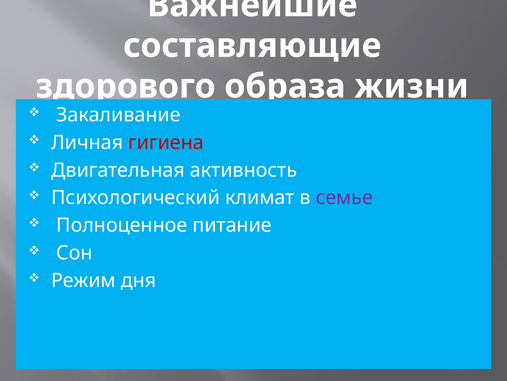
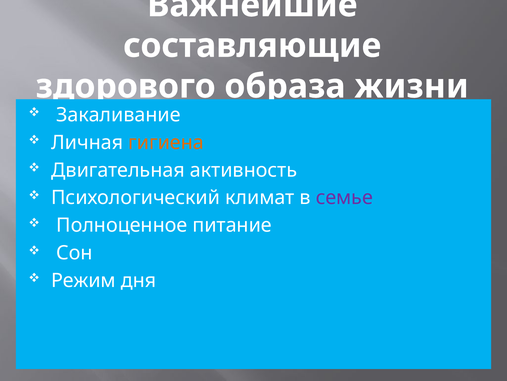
гигиена colour: red -> orange (166, 142)
